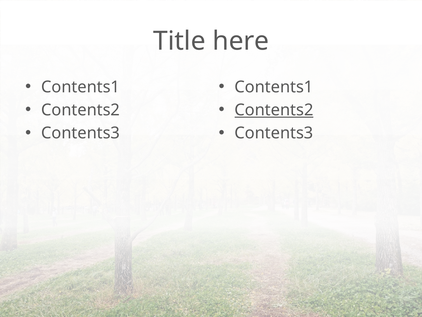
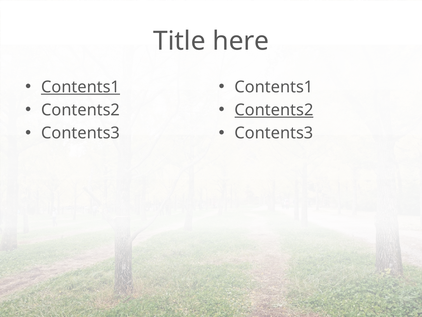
Contents1 underline: none -> present (81, 87)
